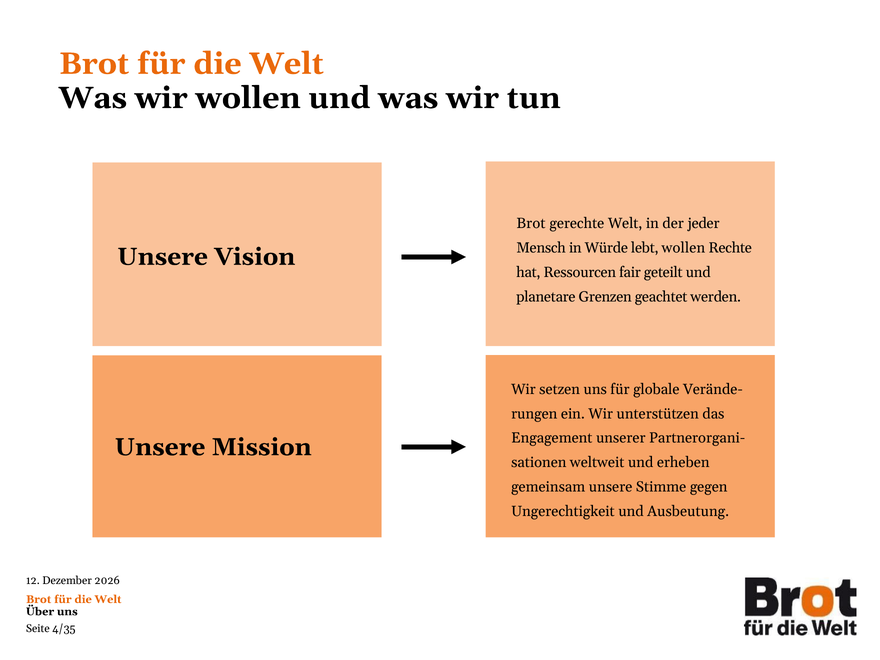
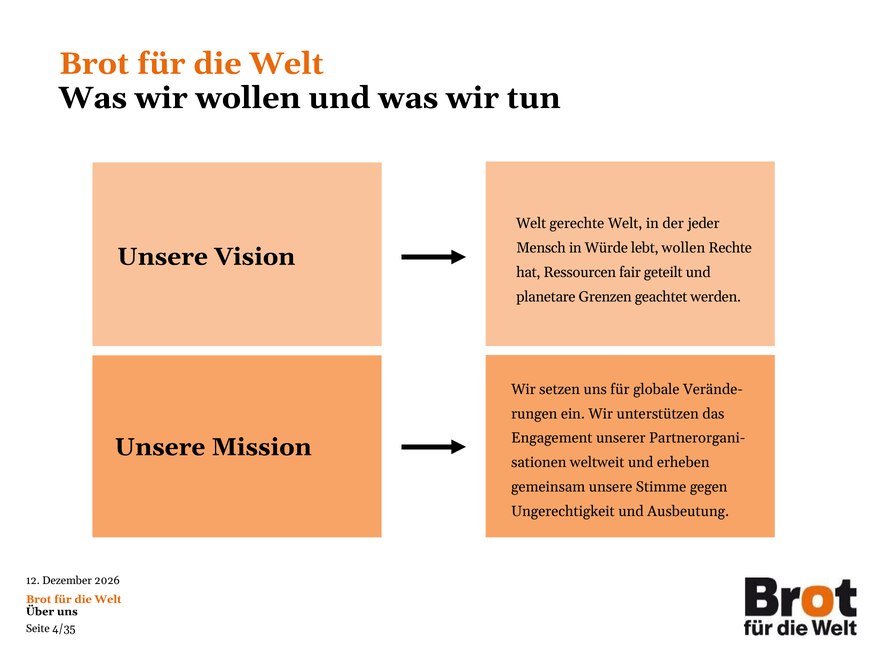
Brot: Brot -> Welt (531, 224)
